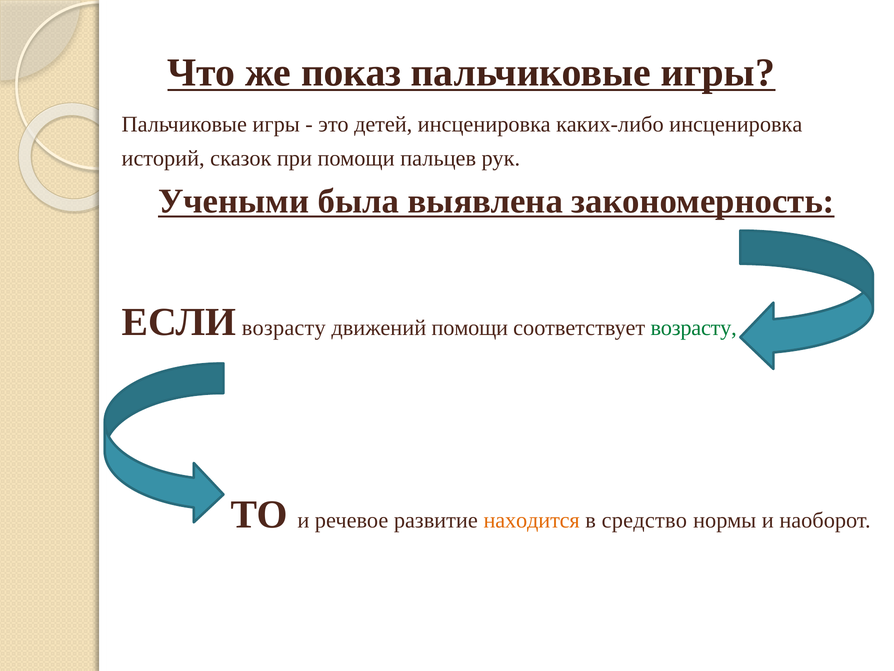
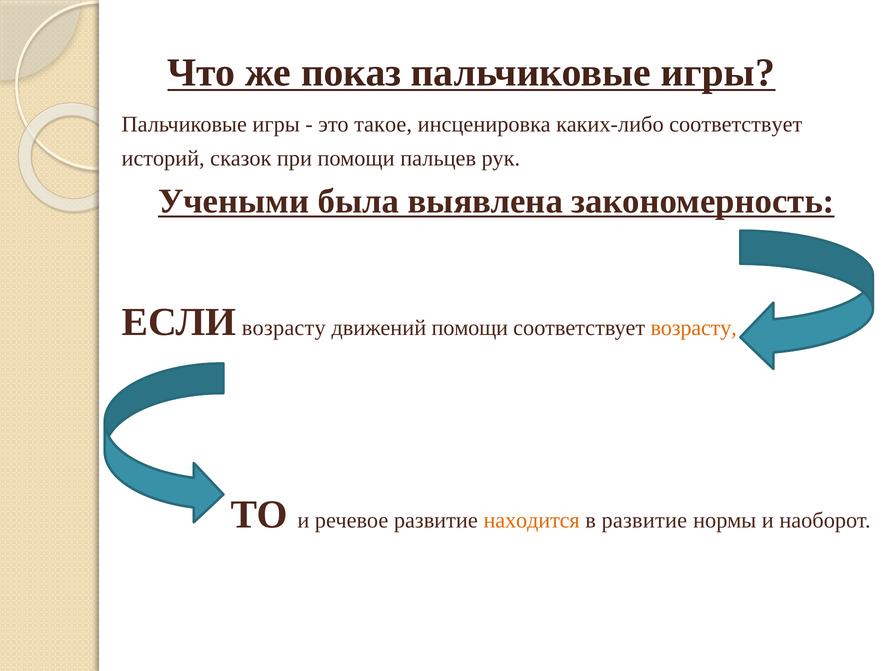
детей: детей -> такое (383, 124)
каких-либо инсценировка: инсценировка -> соответствует (736, 124)
возрасту colour: green -> orange (694, 328)
в средство: средство -> развитие (644, 520)
